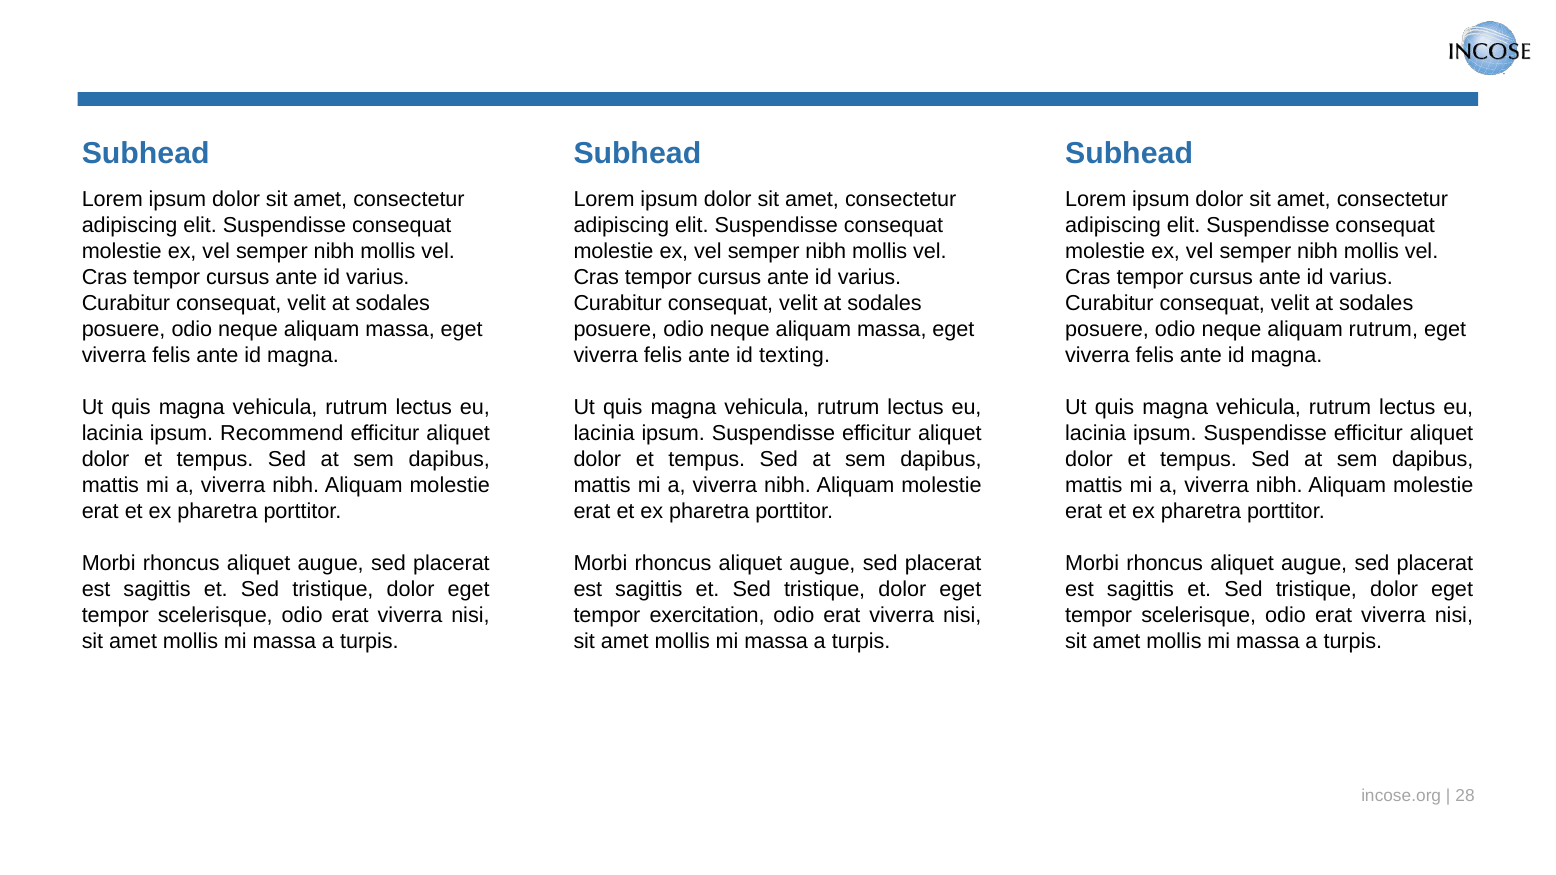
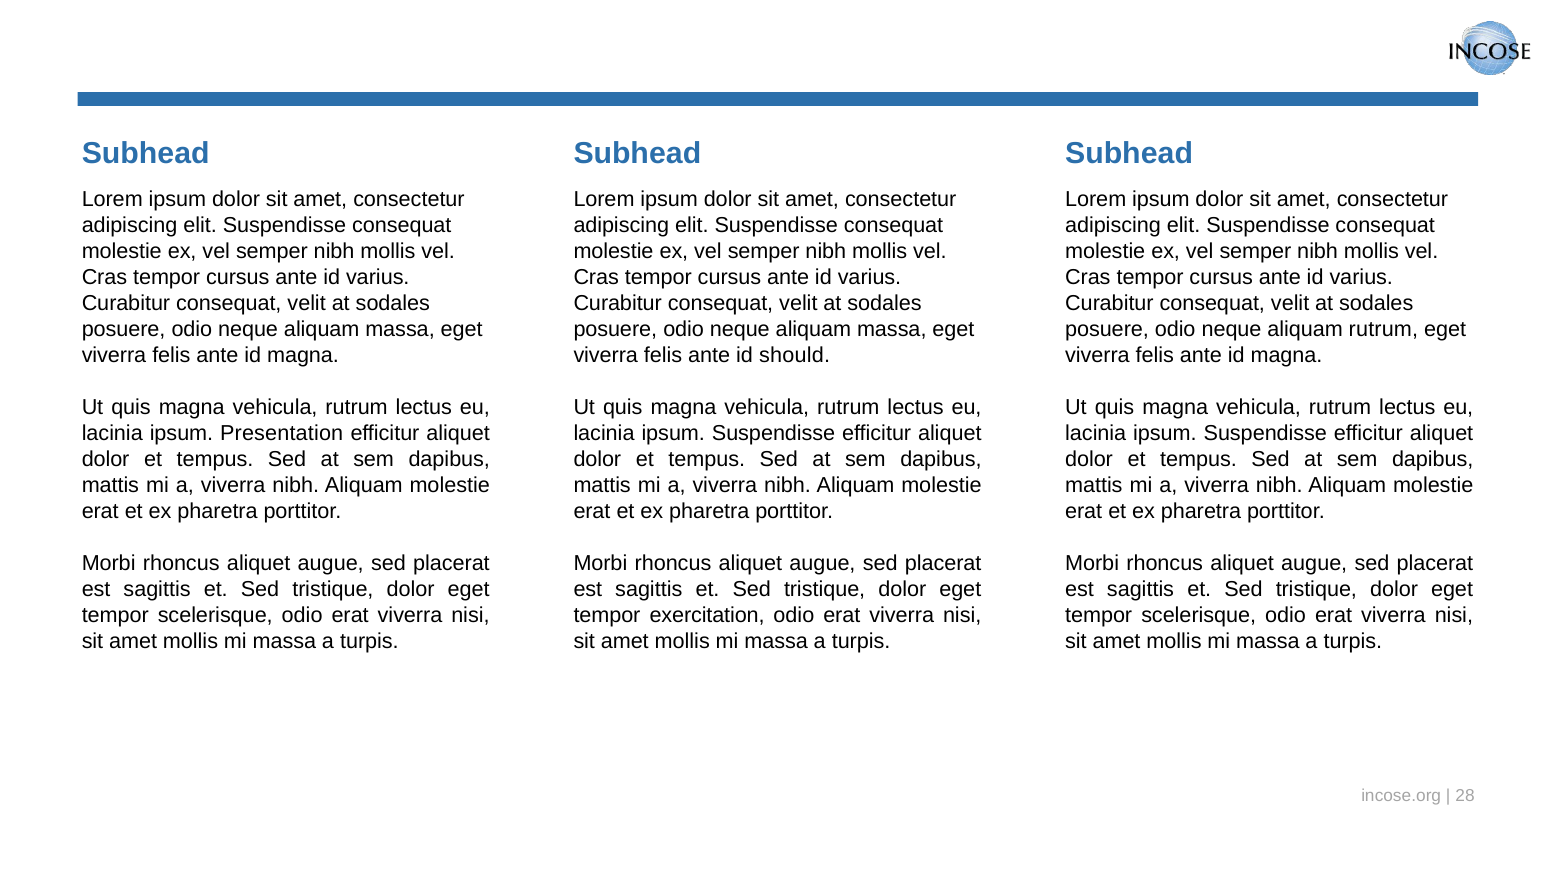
texting: texting -> should (795, 356)
Recommend: Recommend -> Presentation (282, 434)
